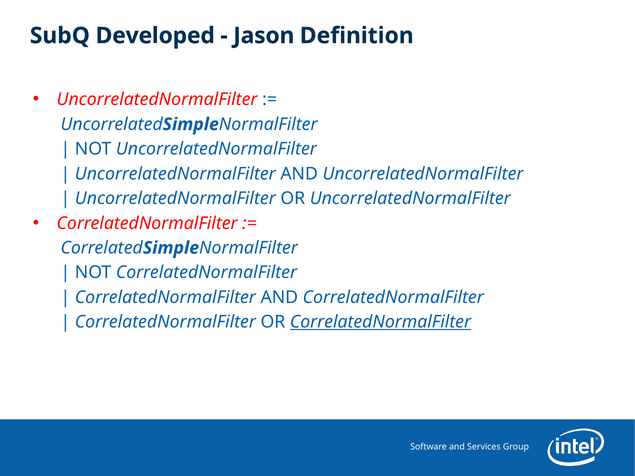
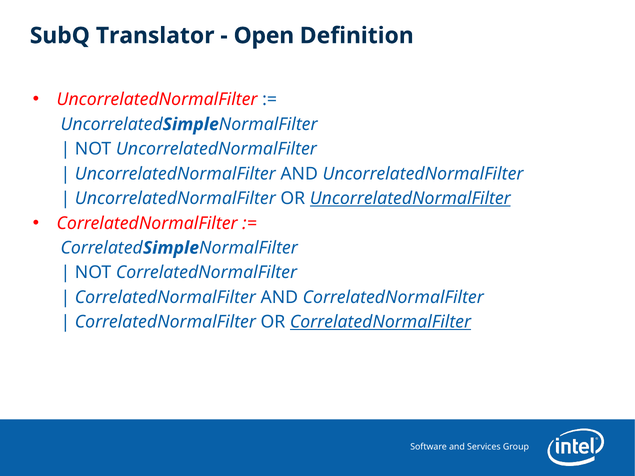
Developed: Developed -> Translator (155, 36)
Jason: Jason -> Open (264, 36)
UncorrelatedNormalFilter underline: none -> present (410, 199)
